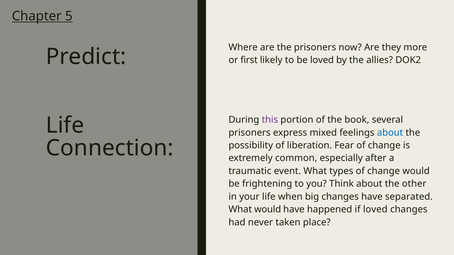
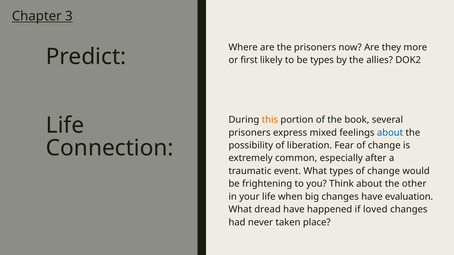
5: 5 -> 3 (69, 16)
be loved: loved -> types (322, 60)
this colour: purple -> orange (270, 120)
separated: separated -> evaluation (409, 197)
What would: would -> dread (268, 210)
